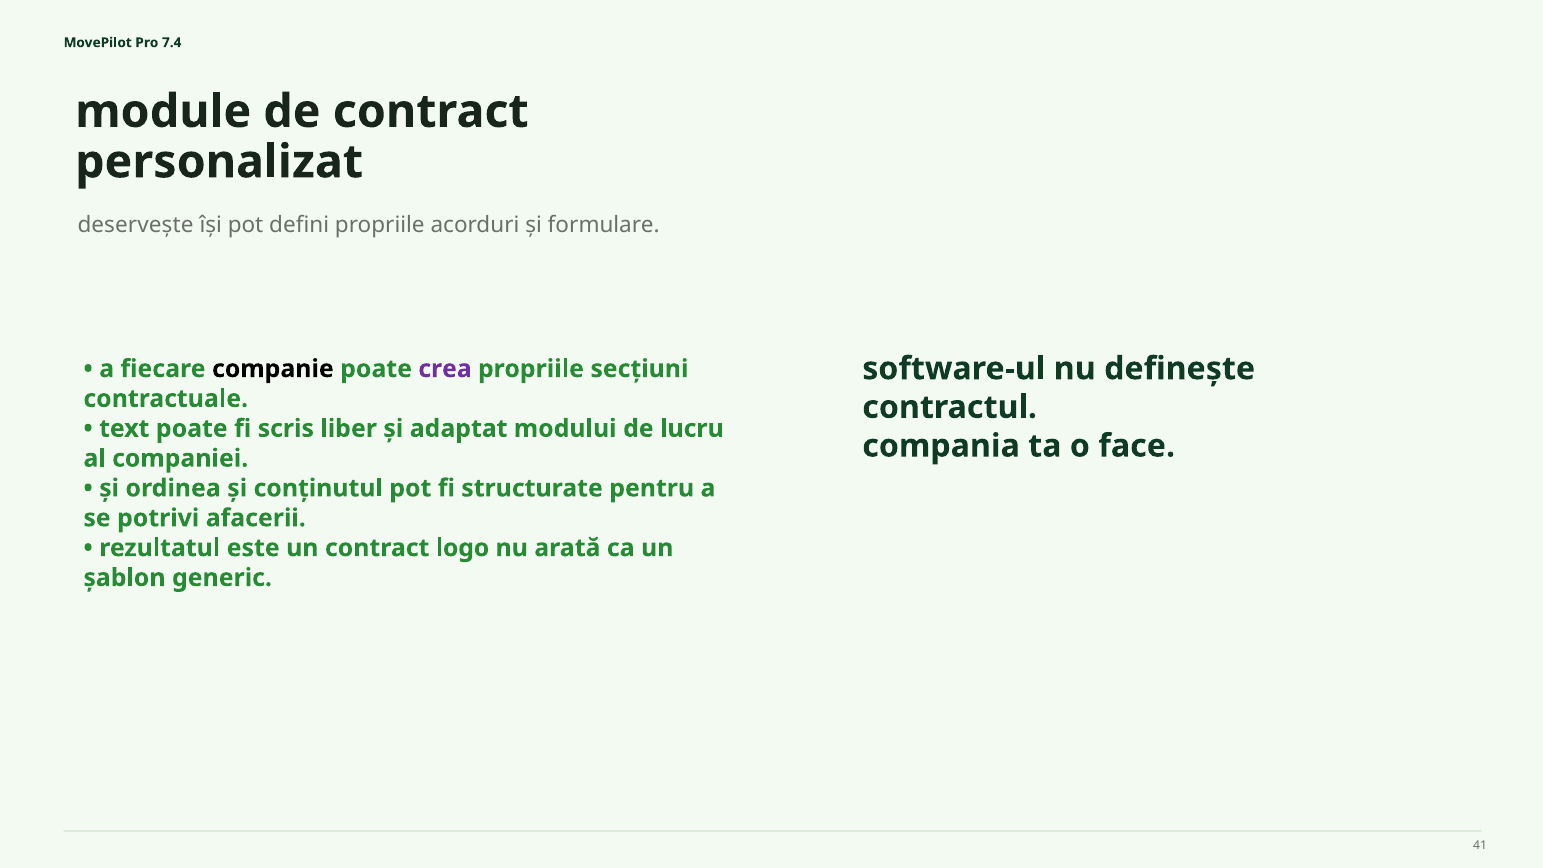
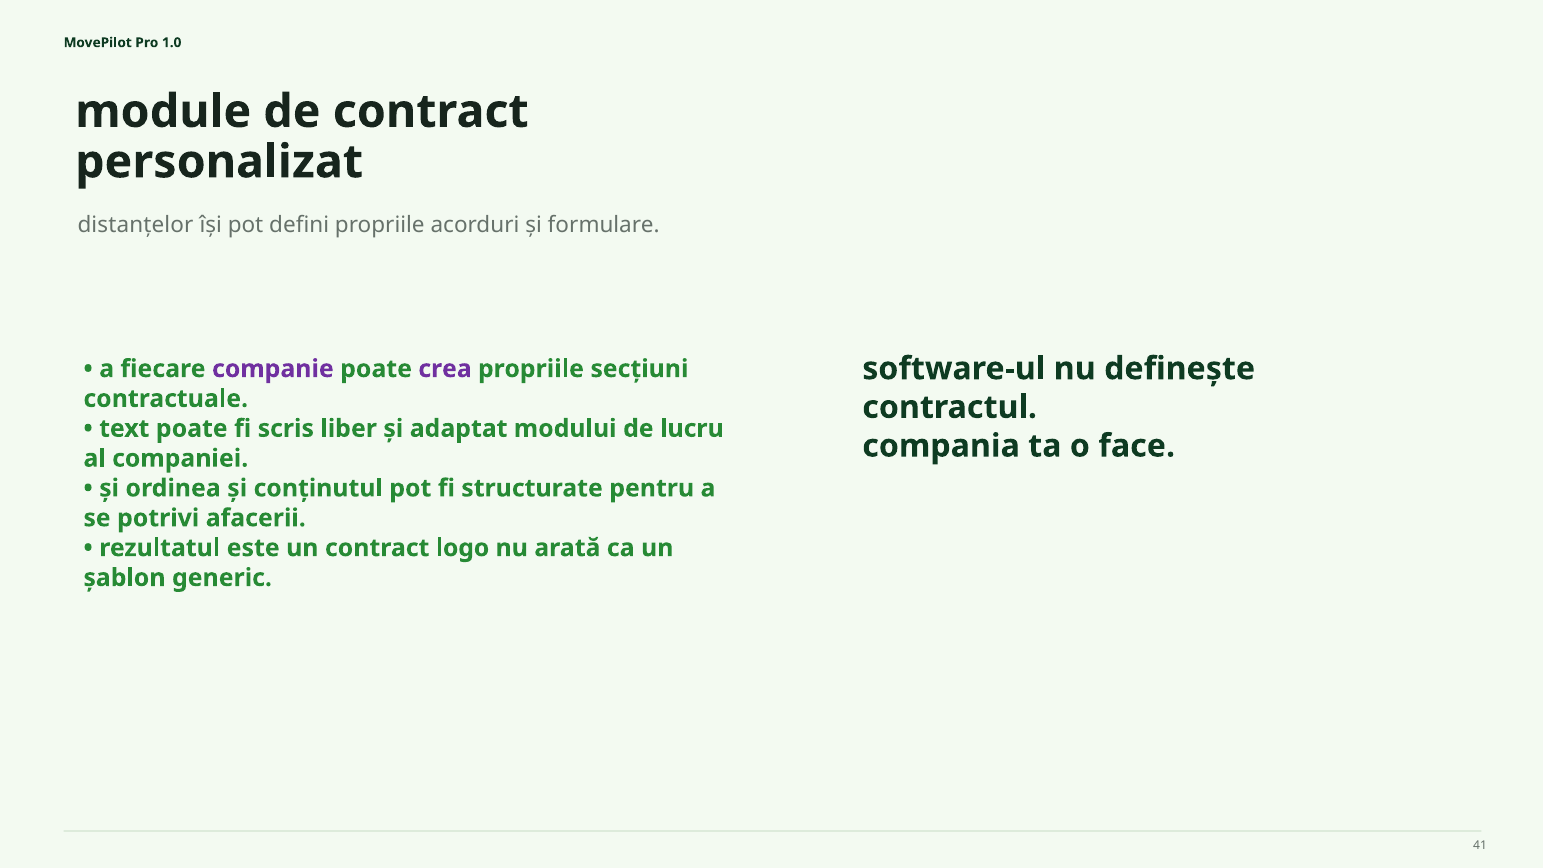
7.4: 7.4 -> 1.0 (172, 43)
deservește: deservește -> distanțelor (135, 225)
companie colour: black -> purple (273, 369)
